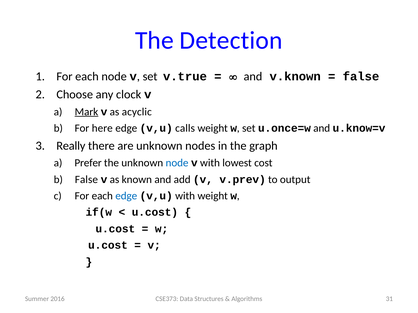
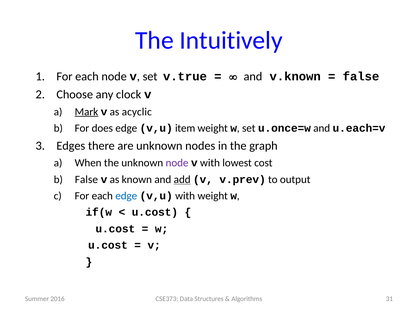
Detection: Detection -> Intuitively (231, 40)
here: here -> does (102, 128)
calls: calls -> item (185, 128)
u.know=v: u.know=v -> u.each=v (359, 128)
Really: Really -> Edges (71, 146)
Prefer: Prefer -> When (88, 163)
node colour: blue -> purple (177, 163)
add underline: none -> present (182, 180)
